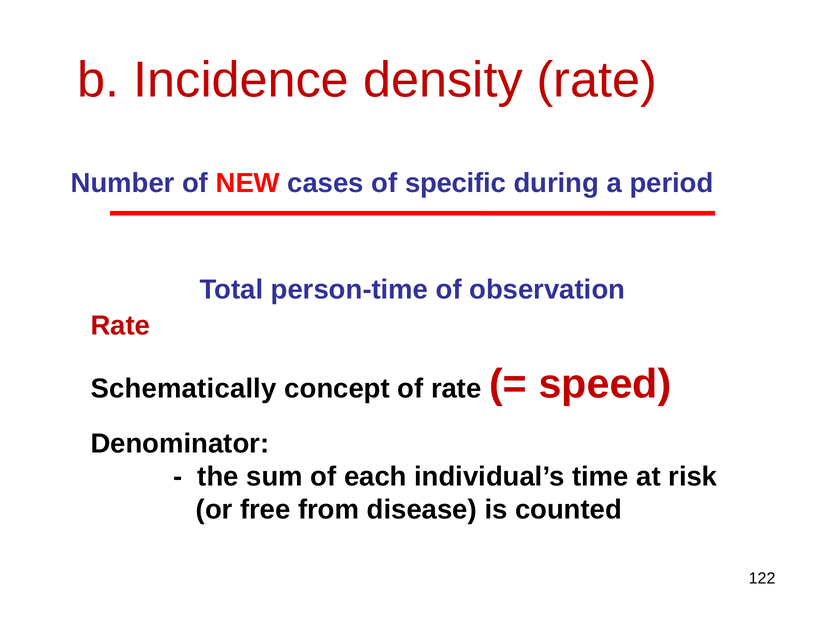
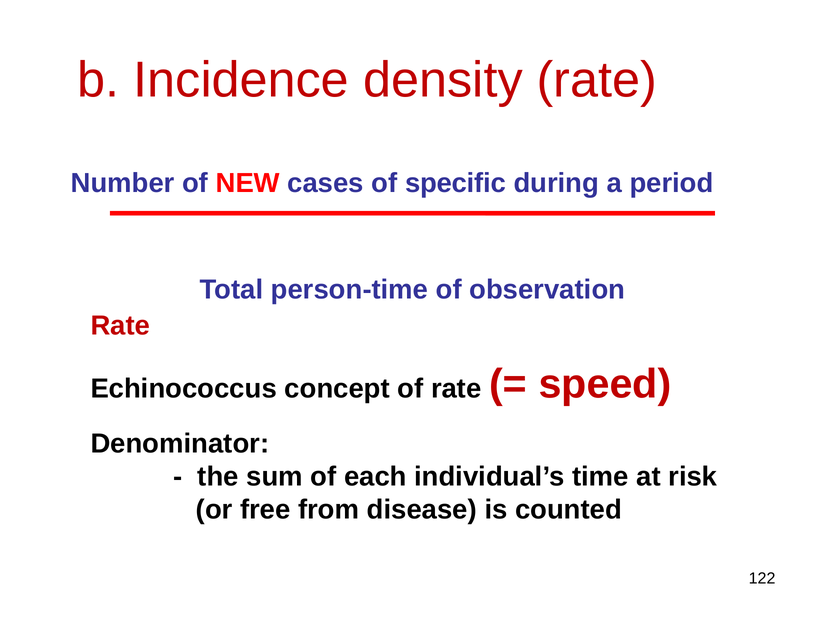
Schematically: Schematically -> Echinococcus (184, 389)
